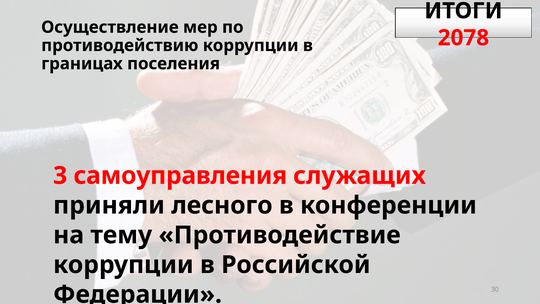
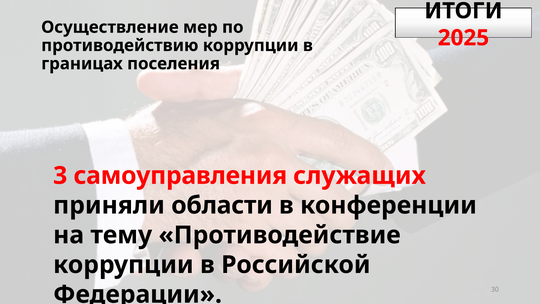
2078: 2078 -> 2025 (463, 38)
лесного: лесного -> области (222, 205)
